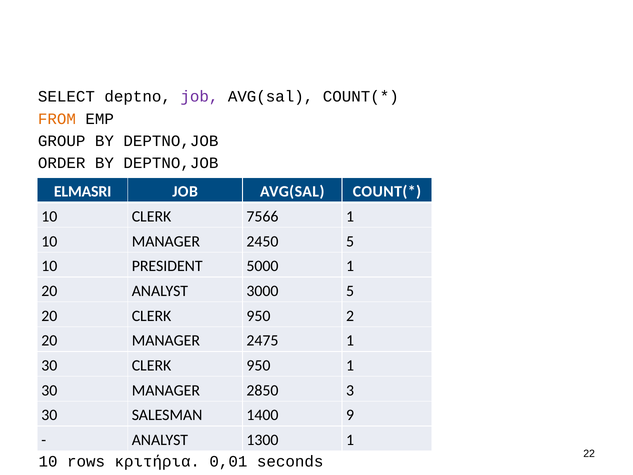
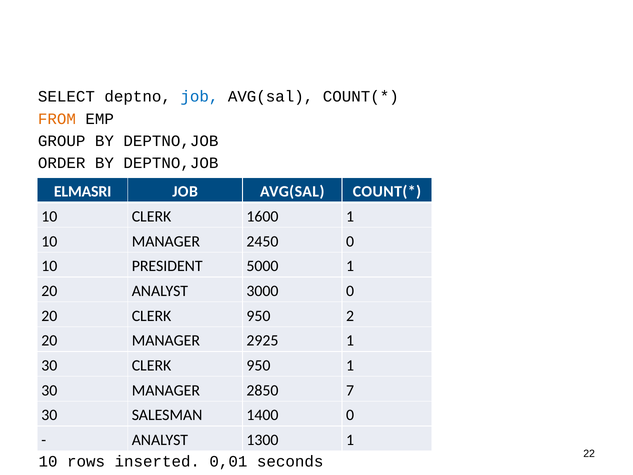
job colour: purple -> blue (199, 97)
7566: 7566 -> 1600 (262, 216)
2450 5: 5 -> 0 (350, 241)
3000 5: 5 -> 0 (350, 291)
2475: 2475 -> 2925 (262, 341)
3: 3 -> 7 (350, 390)
1400 9: 9 -> 0 (350, 415)
κριτήρια: κριτήρια -> inserted (157, 461)
